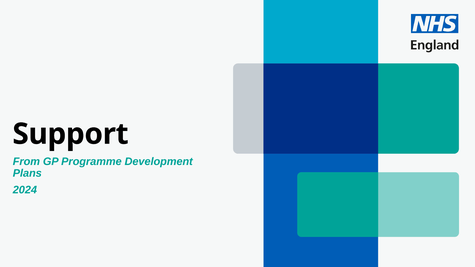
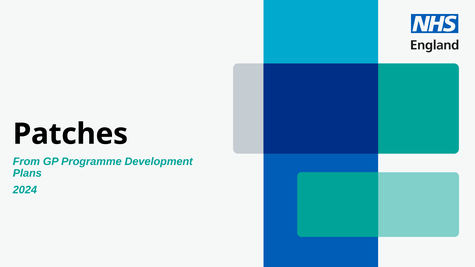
Support: Support -> Patches (70, 134)
